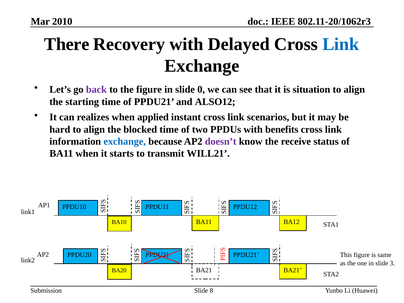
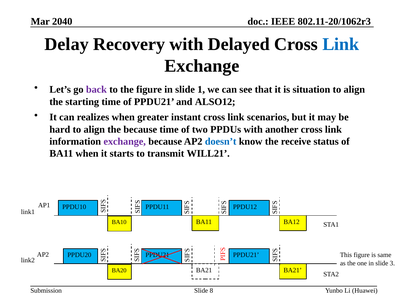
2010: 2010 -> 2040 (62, 22)
There: There -> Delay (67, 44)
0: 0 -> 1 (201, 90)
applied: applied -> greater (153, 117)
the blocked: blocked -> because (140, 129)
benefits: benefits -> another (282, 129)
exchange colour: blue -> purple (125, 141)
doesn’t colour: purple -> blue (221, 141)
